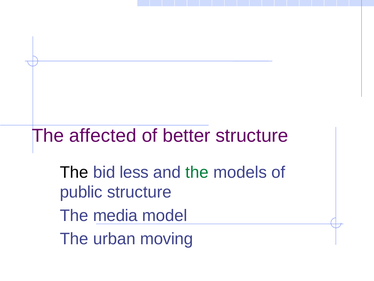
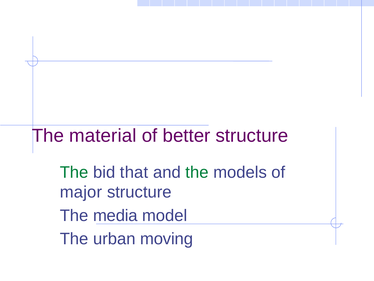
affected: affected -> material (103, 135)
The colour: black -> green (74, 172)
less: less -> that (134, 172)
public: public -> major (81, 192)
